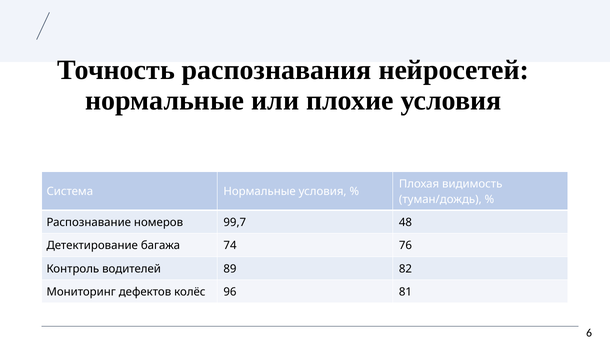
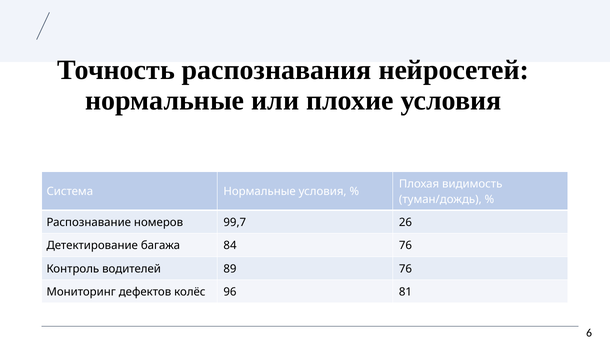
48: 48 -> 26 (405, 223)
74: 74 -> 84 (230, 246)
89 82: 82 -> 76 (405, 269)
